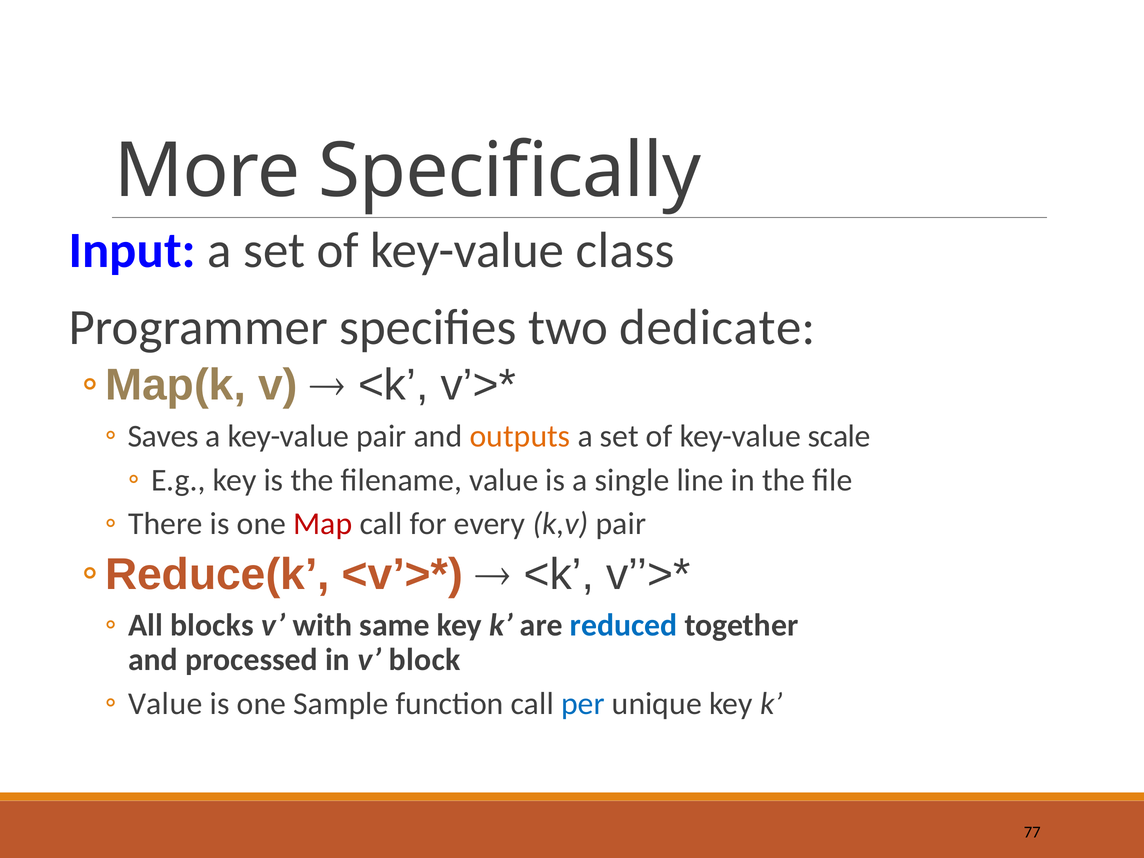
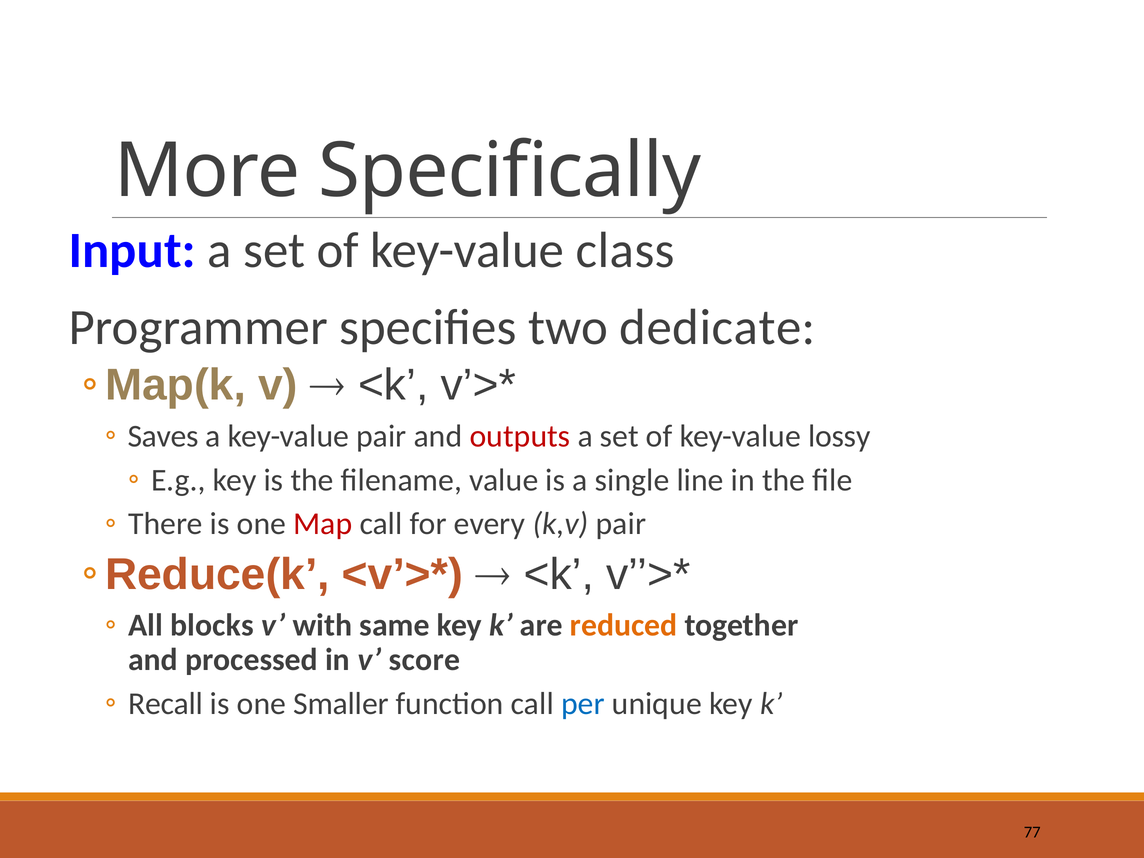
outputs colour: orange -> red (520, 436)
scale: scale -> lossy (839, 436)
reduced colour: blue -> orange (624, 625)
block: block -> score (425, 660)
Value: Value -> Recall (166, 704)
Sample: Sample -> Smaller (341, 704)
